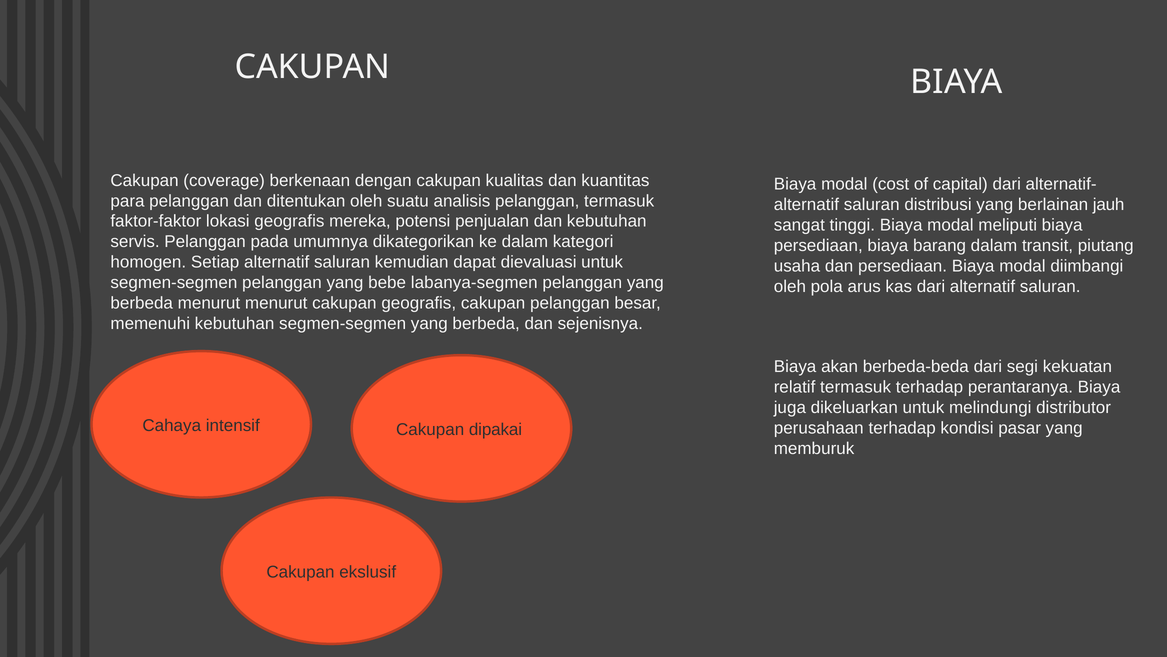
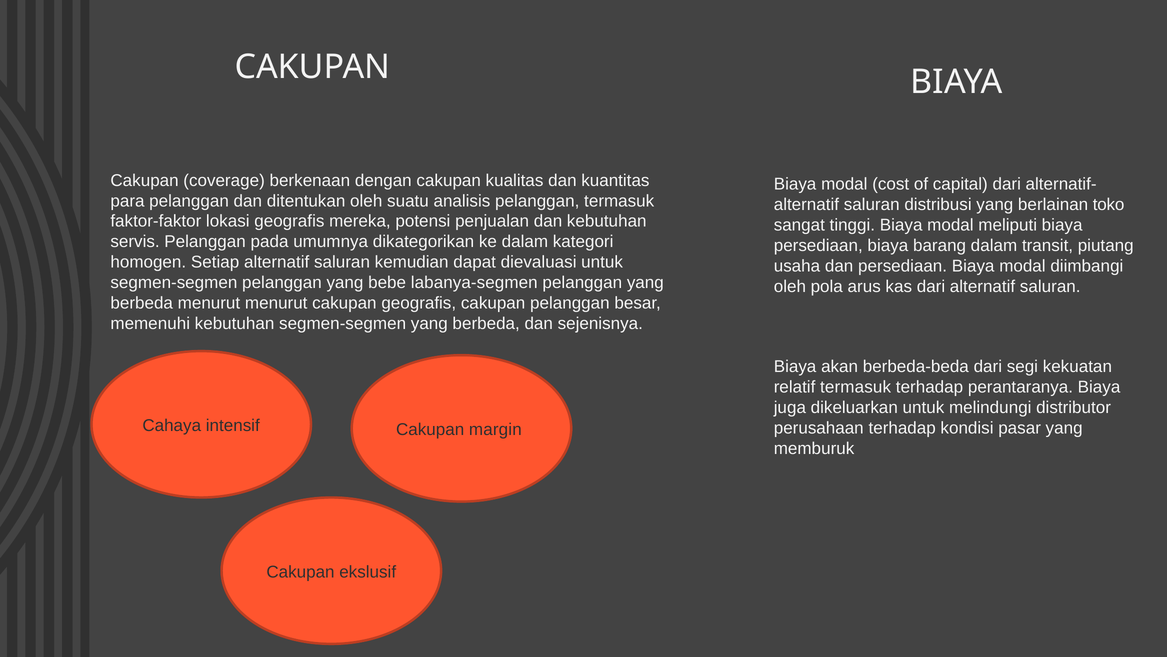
jauh: jauh -> toko (1109, 205)
dipakai: dipakai -> margin (495, 429)
